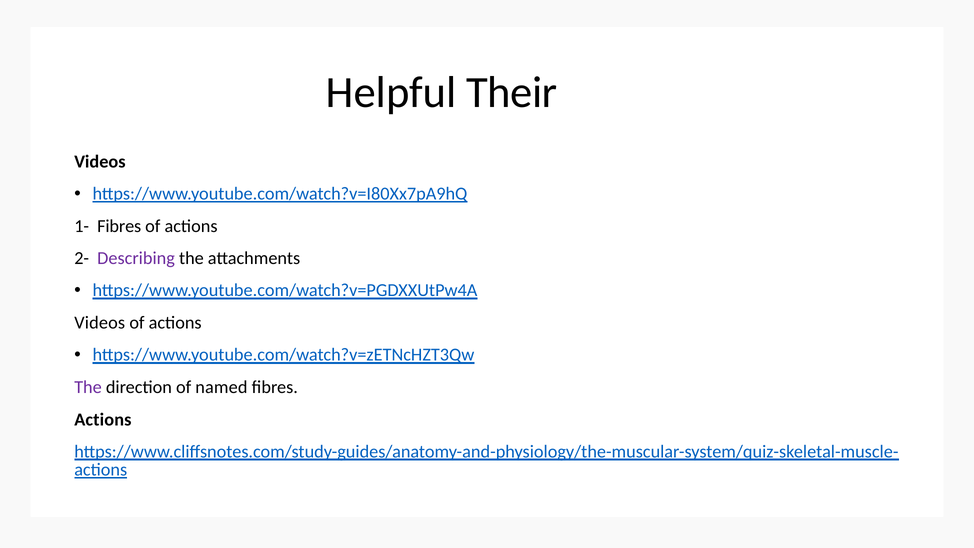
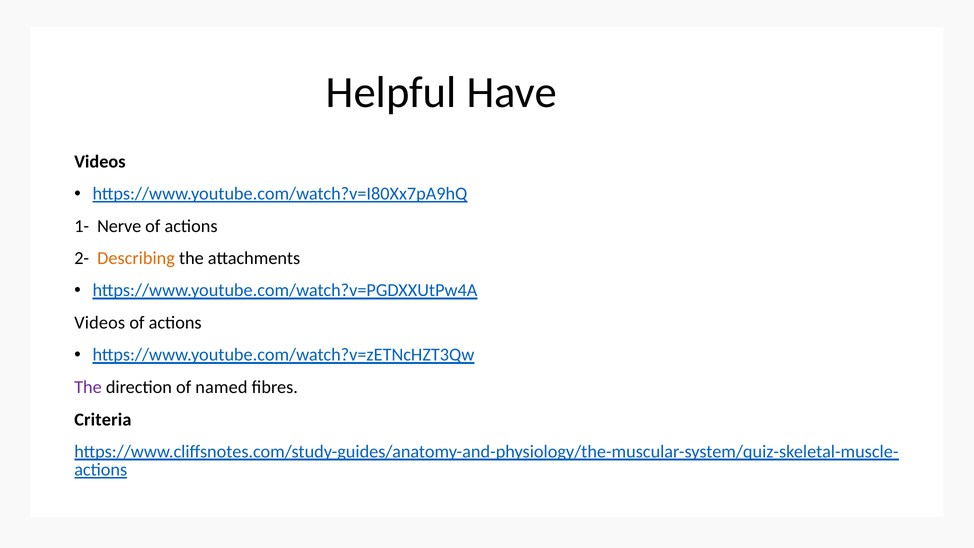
Their: Their -> Have (512, 93)
1- Fibres: Fibres -> Nerve (119, 226)
Describing colour: purple -> orange (136, 258)
Actions: Actions -> Criteria (103, 419)
